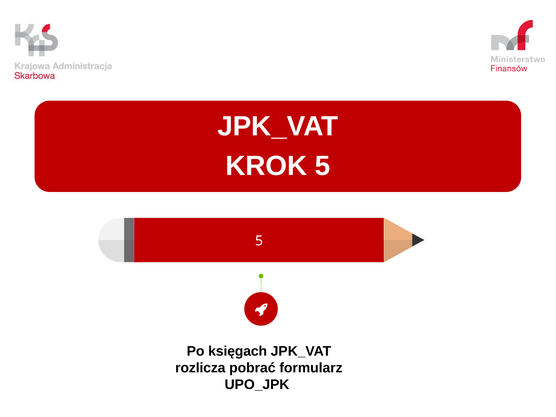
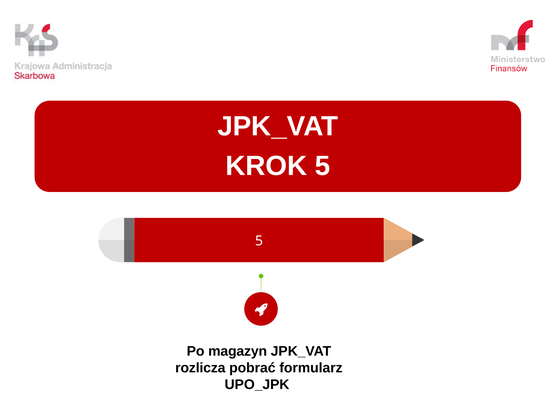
księgach: księgach -> magazyn (238, 351)
